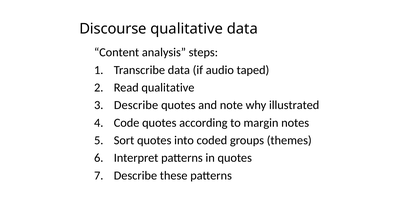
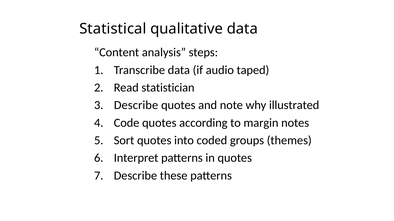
Discourse: Discourse -> Statistical (113, 29)
Read qualitative: qualitative -> statistician (168, 88)
